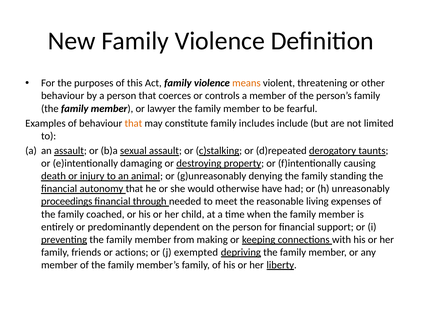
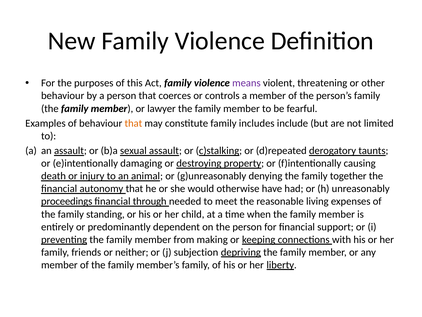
means colour: orange -> purple (246, 83)
standing: standing -> together (348, 176)
coached: coached -> standing (105, 214)
actions: actions -> neither (132, 252)
exempted: exempted -> subjection (196, 252)
